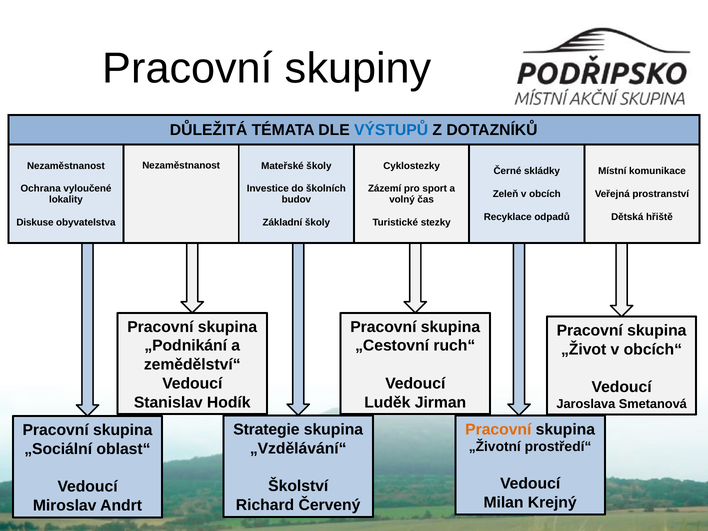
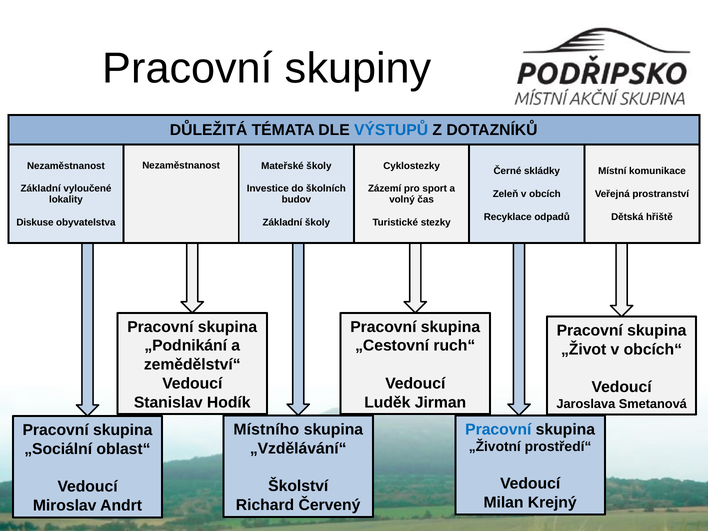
Ochrana: Ochrana -> Základní (41, 189)
Pracovní colour: orange -> blue (498, 429)
Strategie: Strategie -> Místního (266, 430)
